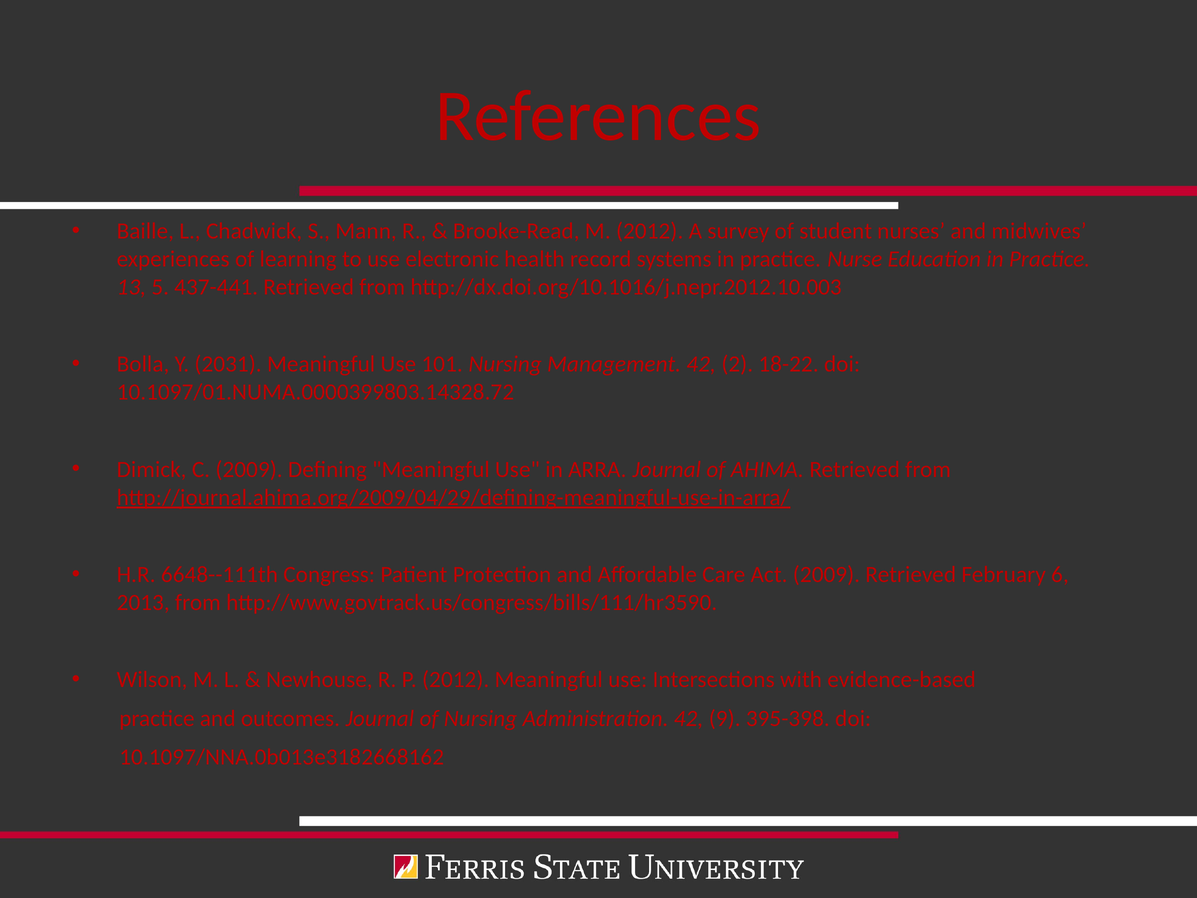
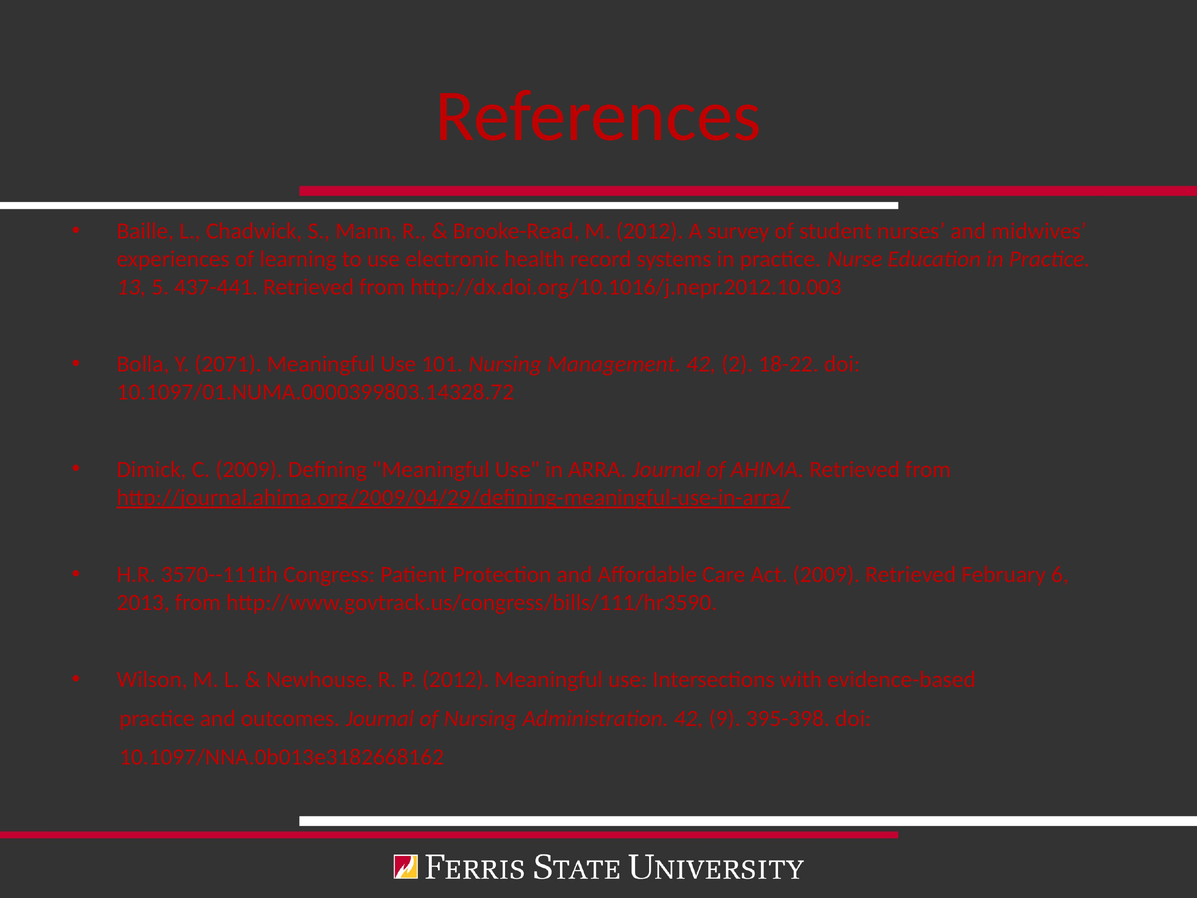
2031: 2031 -> 2071 (228, 364)
6648--111th: 6648--111th -> 3570--111th (219, 574)
